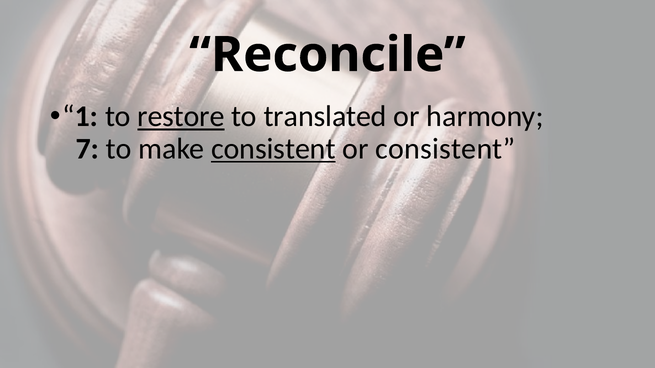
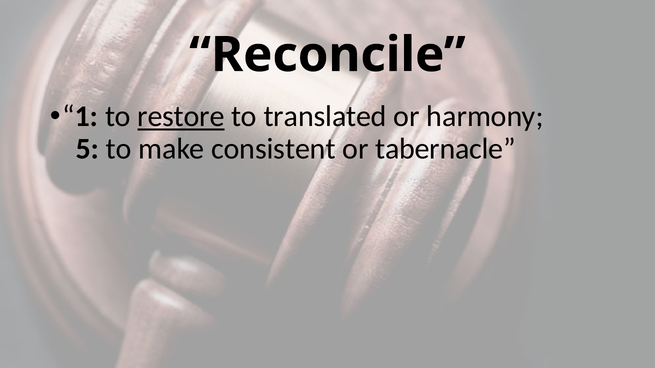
7: 7 -> 5 (87, 149)
consistent underline: present -> none (273, 149)
or consistent: consistent -> tabernacle (445, 149)
